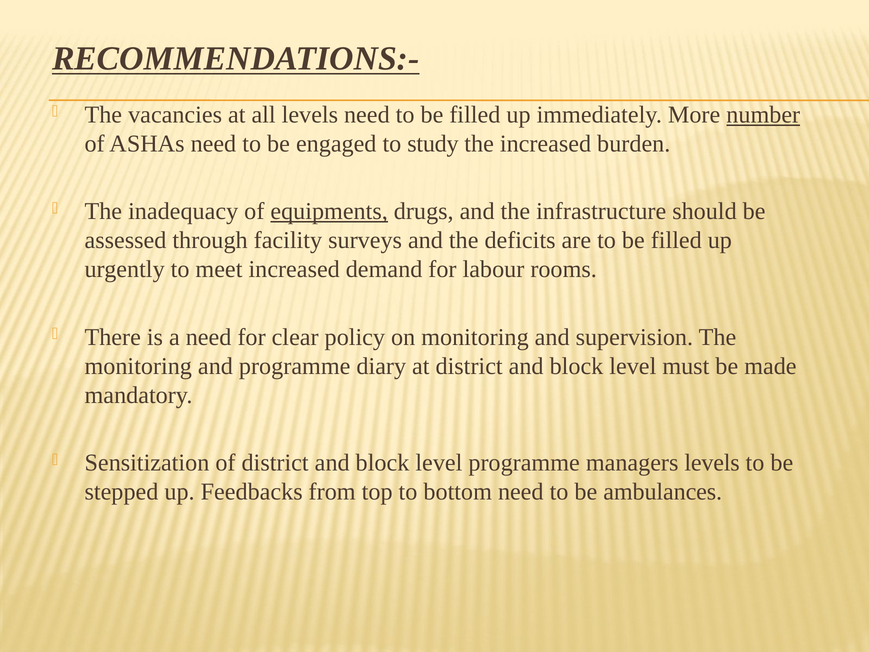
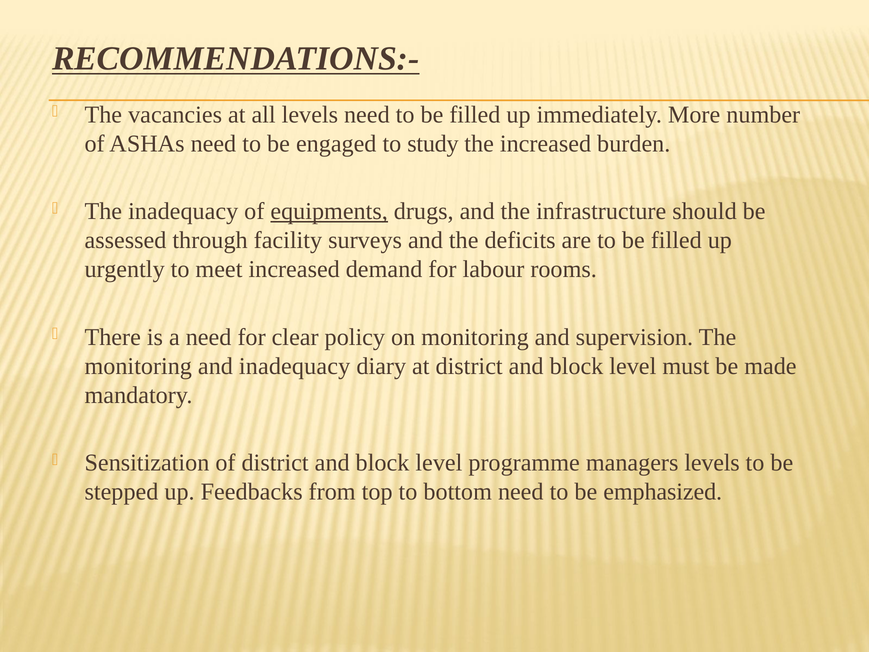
number underline: present -> none (763, 115)
and programme: programme -> inadequacy (295, 366)
ambulances: ambulances -> emphasized (663, 492)
